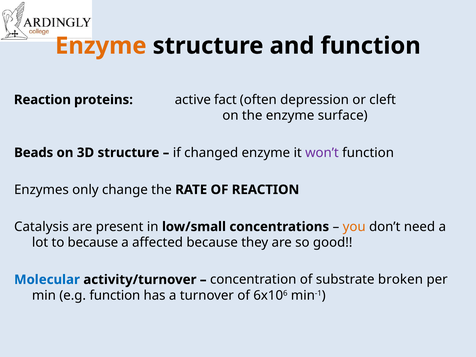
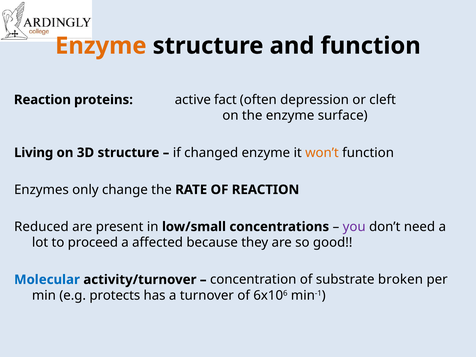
Beads: Beads -> Living (34, 153)
won’t colour: purple -> orange (322, 153)
Catalysis: Catalysis -> Reduced (41, 227)
you colour: orange -> purple (354, 227)
to because: because -> proceed (93, 243)
e.g function: function -> protects (115, 295)
